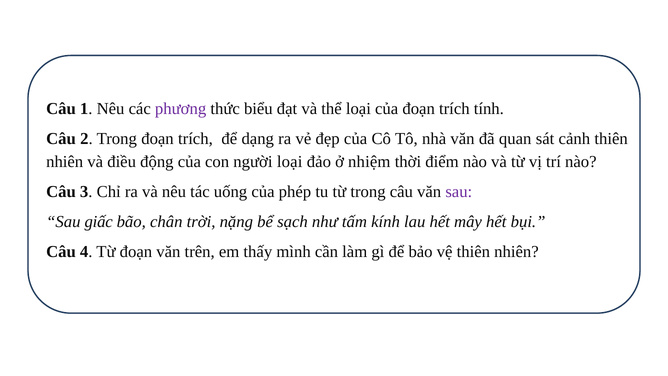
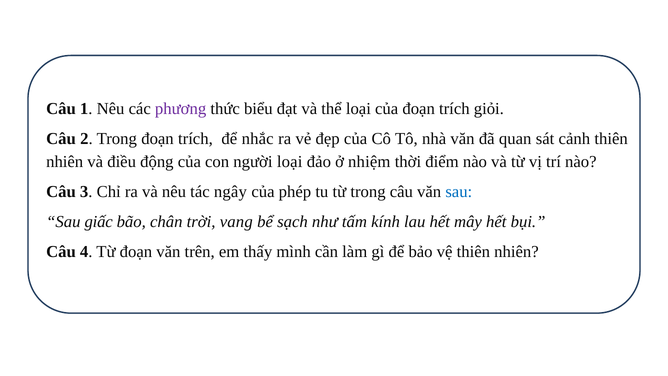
tính: tính -> giỏi (489, 109)
dạng: dạng -> nhắc (258, 139)
uống: uống -> ngây (230, 192)
sau colour: purple -> blue (459, 192)
nặng: nặng -> vang (236, 222)
